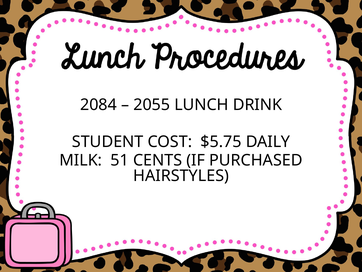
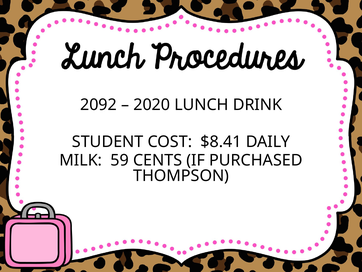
2084: 2084 -> 2092 (98, 105)
2055: 2055 -> 2020 (152, 105)
$5.75: $5.75 -> $8.41 (221, 141)
51: 51 -> 59 (120, 160)
HAIRSTYLES: HAIRSTYLES -> THOMPSON (181, 175)
